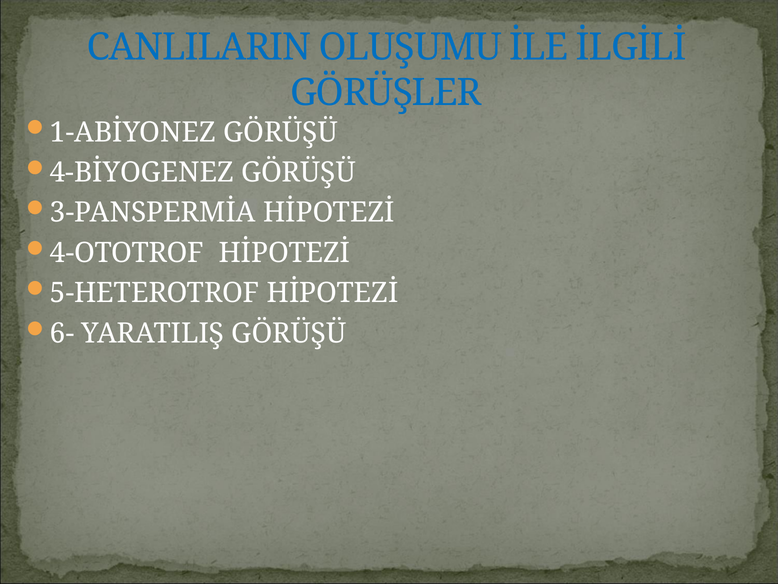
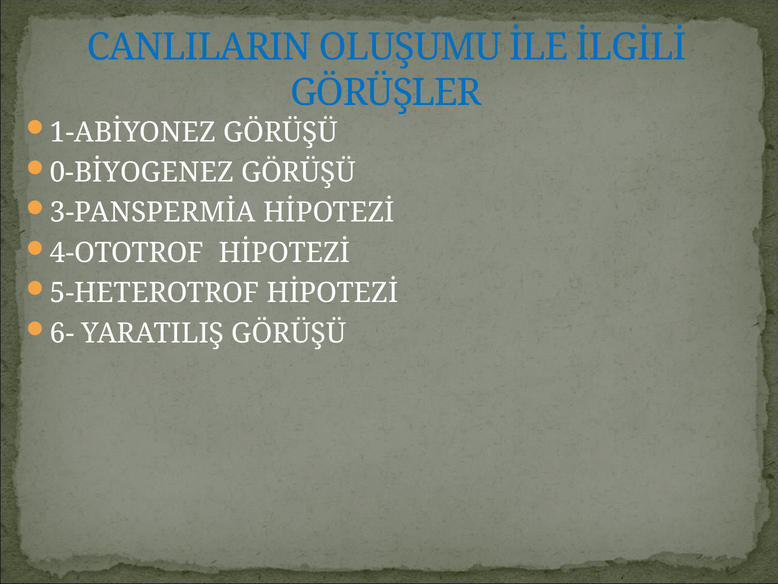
4-BİYOGENEZ: 4-BİYOGENEZ -> 0-BİYOGENEZ (142, 172)
